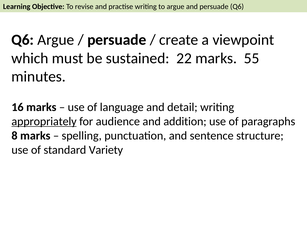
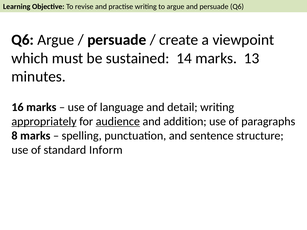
22: 22 -> 14 (184, 58)
55: 55 -> 13 (252, 58)
audience underline: none -> present (118, 122)
Variety: Variety -> Inform (106, 150)
